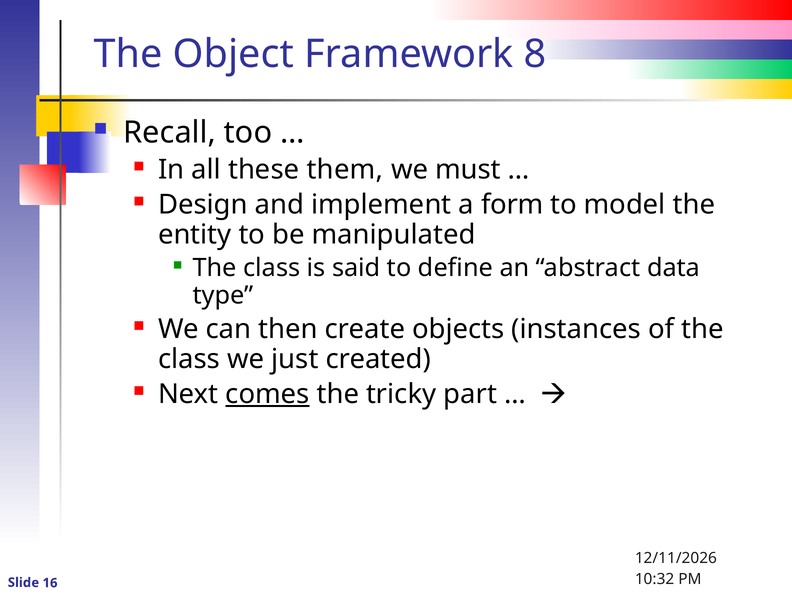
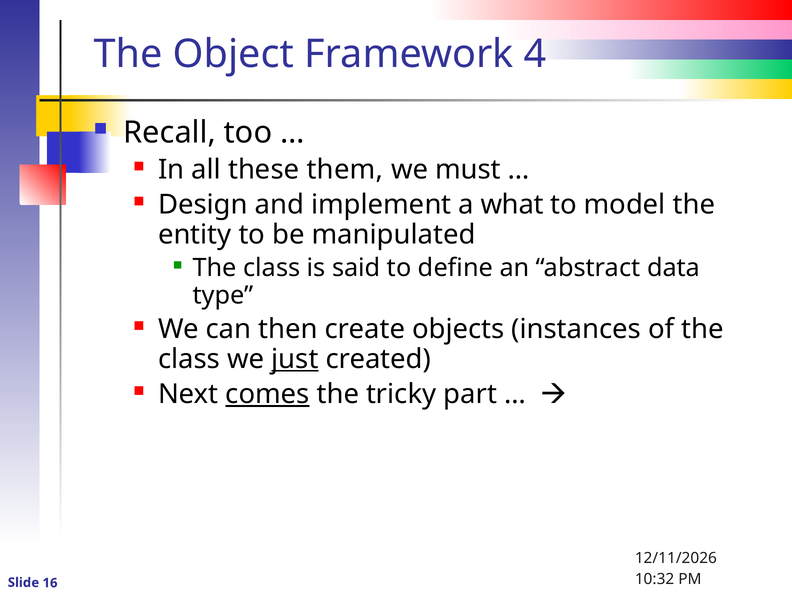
8: 8 -> 4 (535, 54)
form: form -> what (512, 205)
just underline: none -> present (295, 359)
